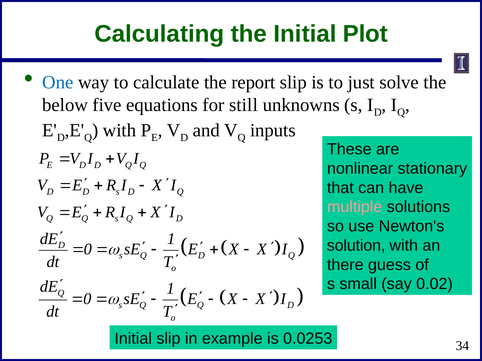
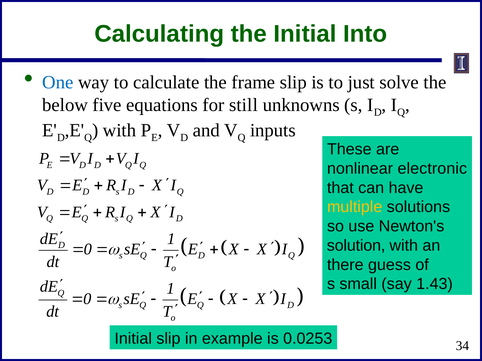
Plot: Plot -> Into (365, 34)
report: report -> frame (253, 82)
stationary: stationary -> electronic (432, 169)
multiple colour: pink -> yellow (355, 207)
0.02: 0.02 -> 1.43 (435, 284)
